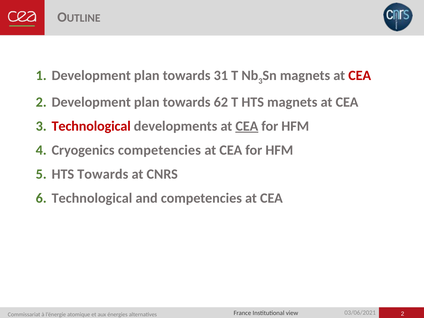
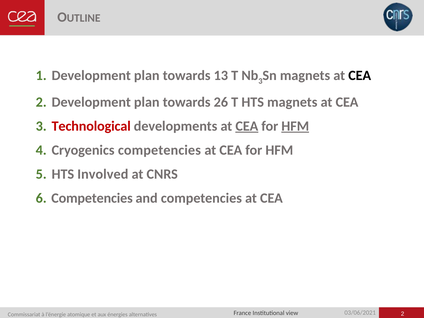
31: 31 -> 13 (221, 76)
CEA colour: red -> black (360, 76)
62: 62 -> 26 (221, 102)
HFM underline: none -> present (295, 126)
HTS Towards: Towards -> Involved (103, 174)
Technological: Technological -> Competencies (92, 198)
